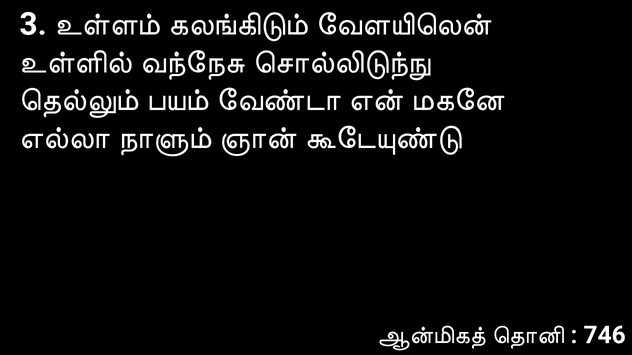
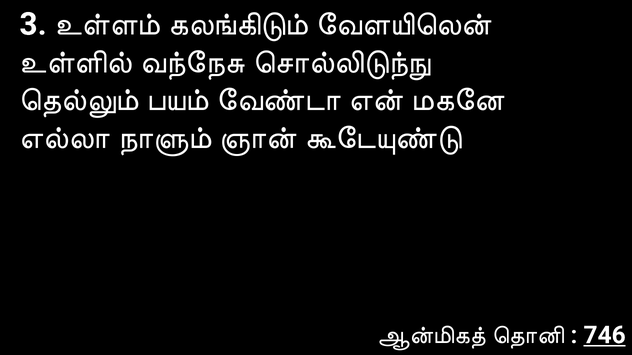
746 underline: none -> present (605, 336)
